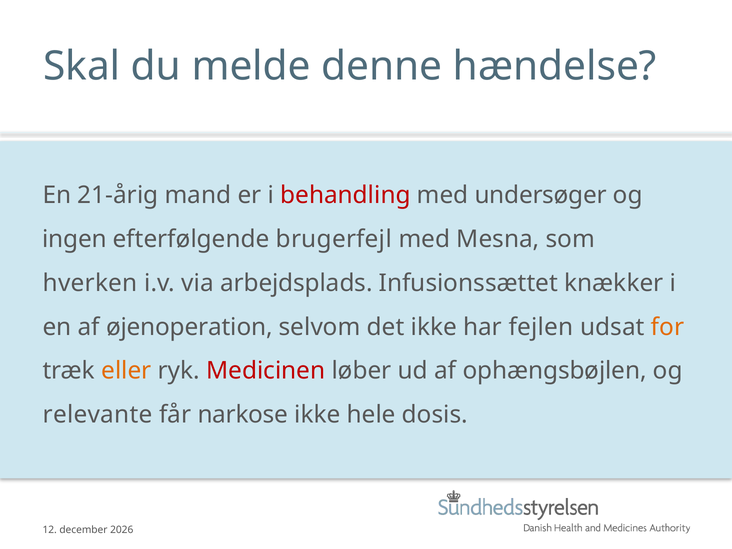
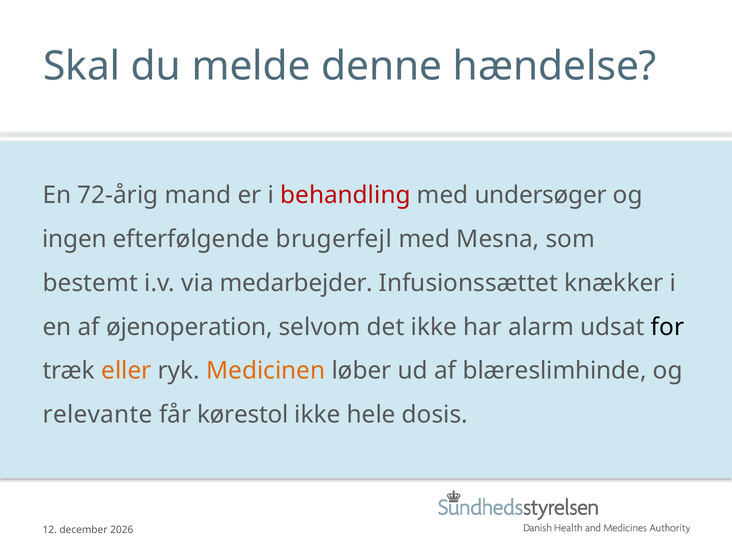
21-årig: 21-årig -> 72-årig (118, 195)
hverken: hverken -> bestemt (90, 283)
arbejdsplads: arbejdsplads -> medarbejder (296, 283)
fejlen: fejlen -> alarm (541, 327)
for colour: orange -> black (668, 327)
Medicinen colour: red -> orange (266, 371)
ophængsbøjlen: ophængsbøjlen -> blæreslimhinde (555, 371)
narkose: narkose -> kørestol (243, 415)
